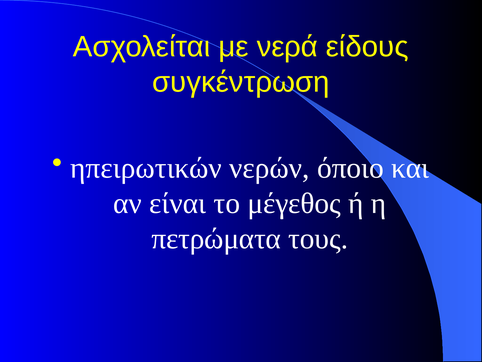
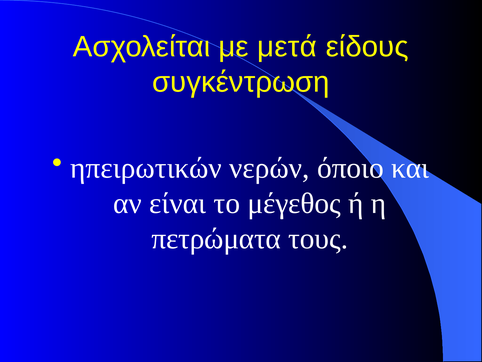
νερά: νερά -> μετά (287, 47)
